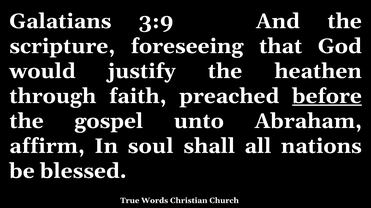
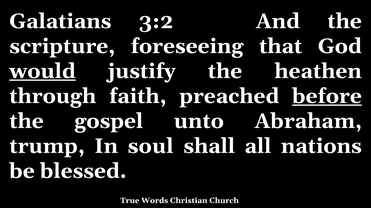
3:9: 3:9 -> 3:2 (156, 21)
would underline: none -> present (43, 71)
affirm: affirm -> trump (47, 147)
